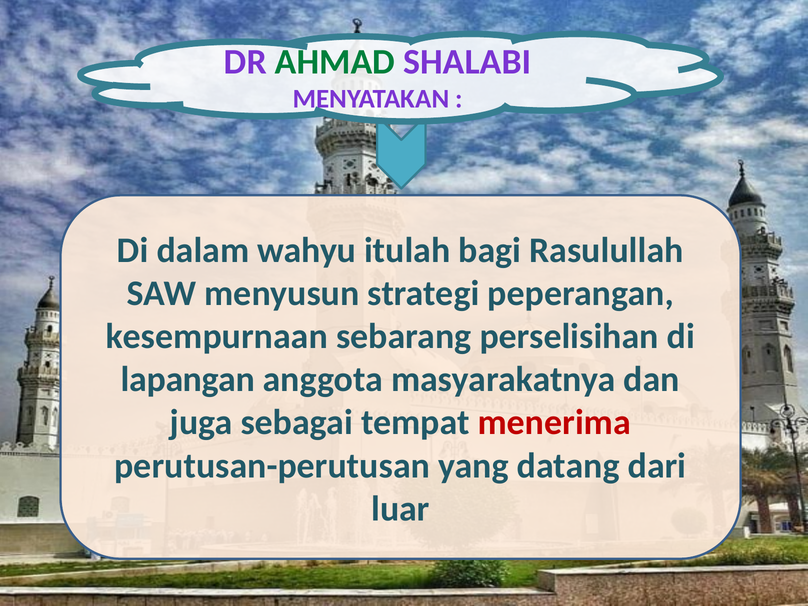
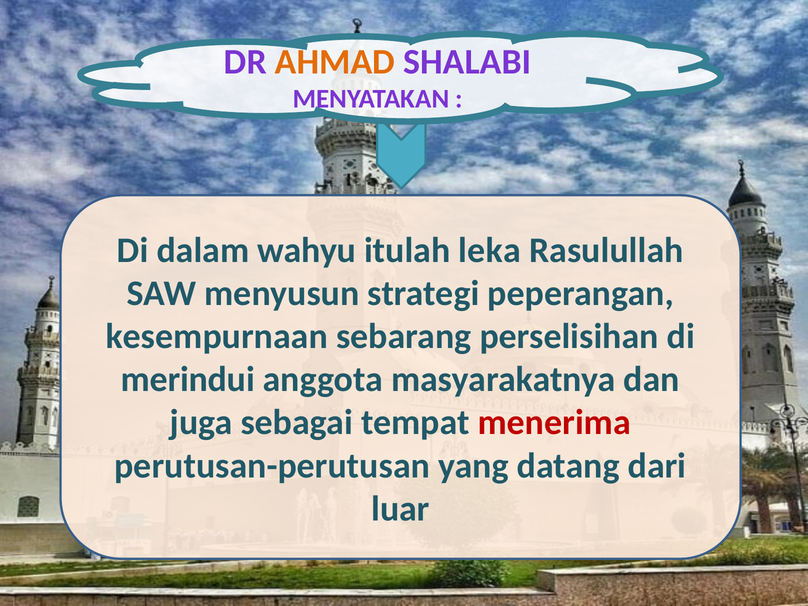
AHMAD colour: green -> orange (335, 62)
bagi: bagi -> leka (490, 250)
lapangan: lapangan -> merindui (188, 380)
